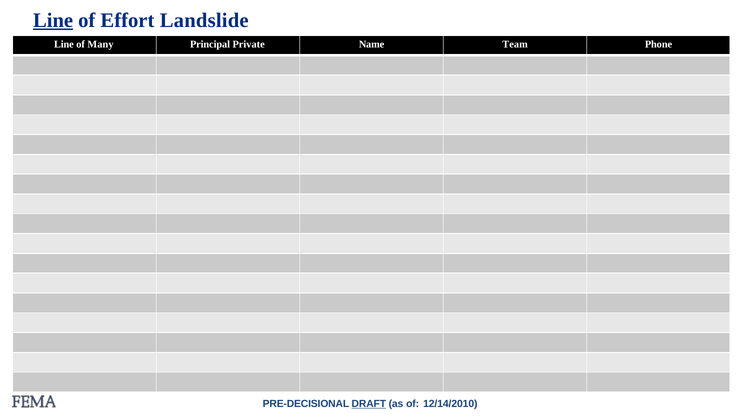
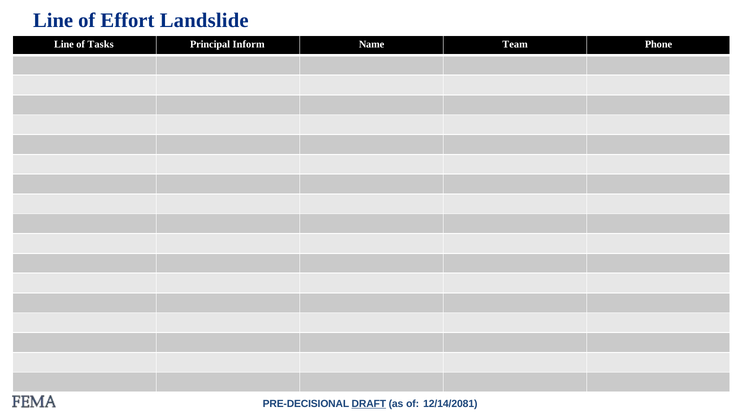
Line underline: present -> none (53, 20)
Many: Many -> Tasks (101, 45)
Private: Private -> Inform (249, 45)
12/14/2010: 12/14/2010 -> 12/14/2081 (450, 404)
